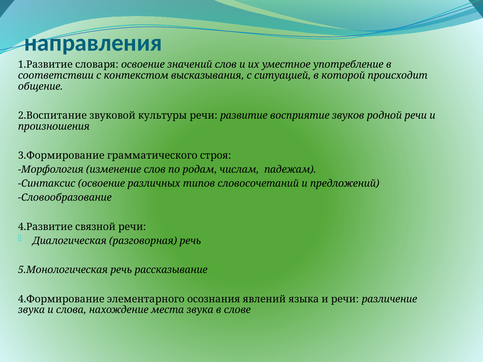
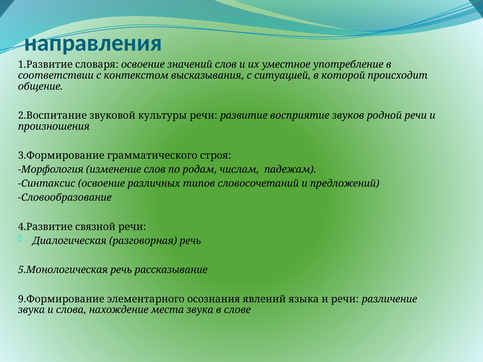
4.Формирование: 4.Формирование -> 9.Формирование (61, 299)
